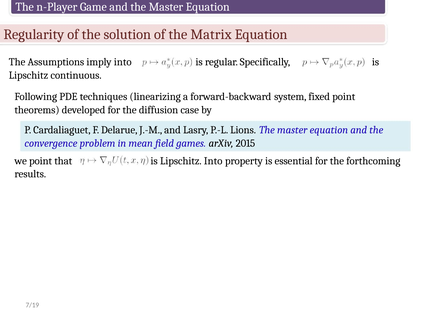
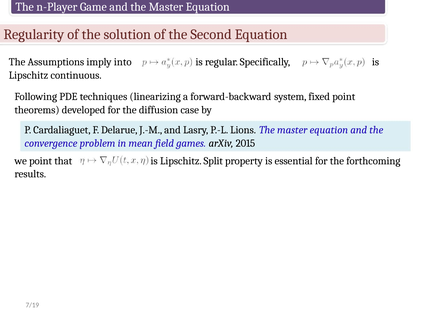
Matrix: Matrix -> Second (211, 34)
Lipschitz Into: Into -> Split (213, 161)
